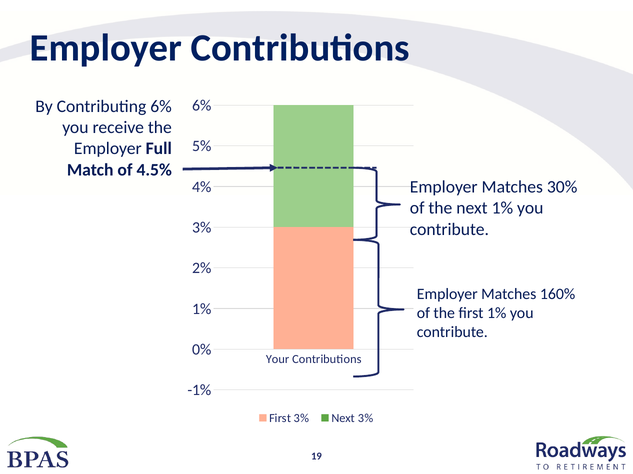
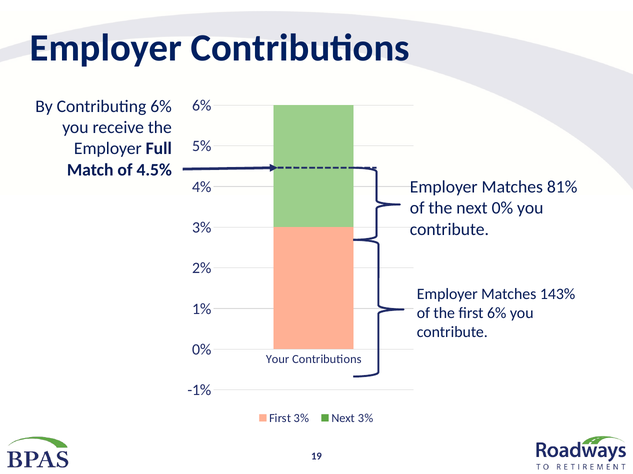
30%: 30% -> 81% (562, 187)
next 1%: 1% -> 0% (502, 209)
160%: 160% -> 143% (558, 294)
first 1%: 1% -> 6% (497, 313)
